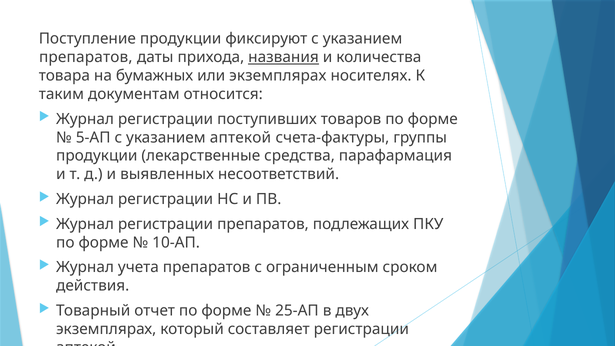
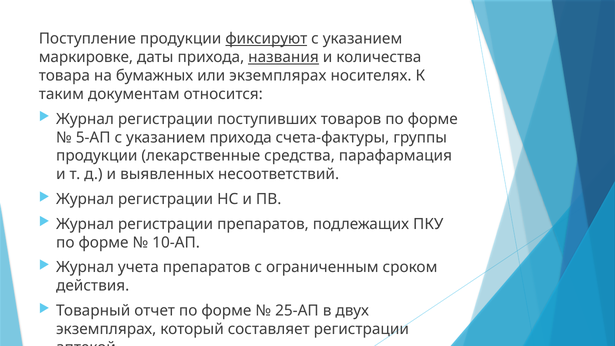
фиксируют underline: none -> present (266, 39)
препаратов: препаратов -> маркировке (86, 57)
указанием аптекой: аптекой -> прихода (241, 137)
